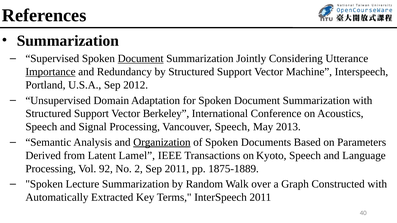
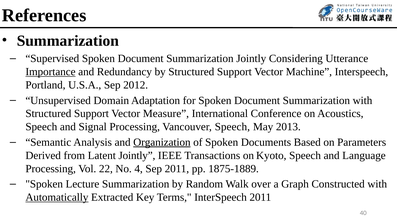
Document underline: present -> none (141, 59)
Berkeley: Berkeley -> Measure (166, 114)
Latent Lamel: Lamel -> Jointly (137, 156)
92: 92 -> 22 (106, 169)
2: 2 -> 4 (139, 169)
Automatically underline: none -> present (57, 198)
